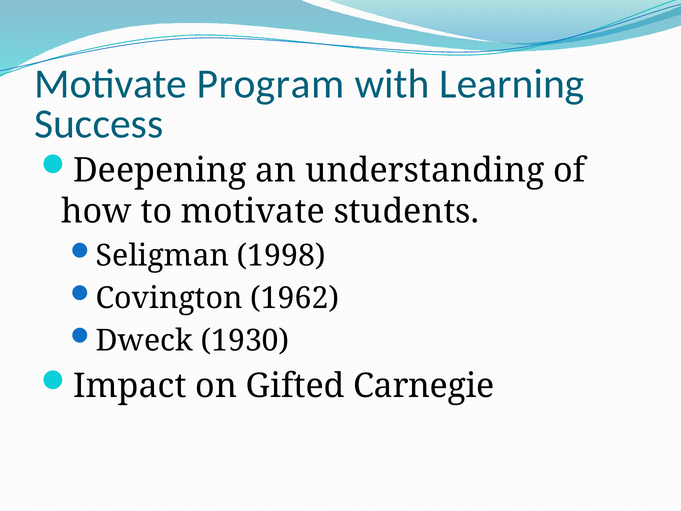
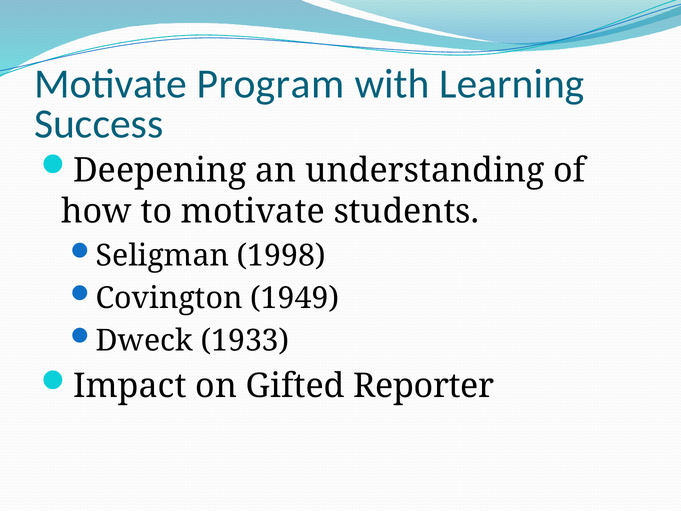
1962: 1962 -> 1949 (295, 298)
1930: 1930 -> 1933 (245, 340)
Carnegie: Carnegie -> Reporter (424, 386)
